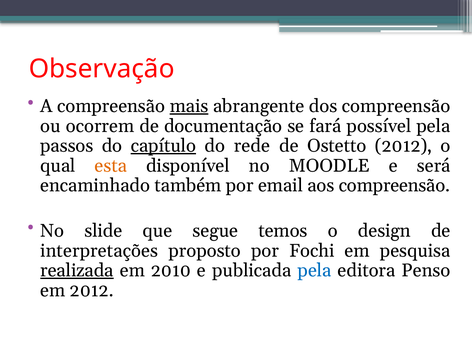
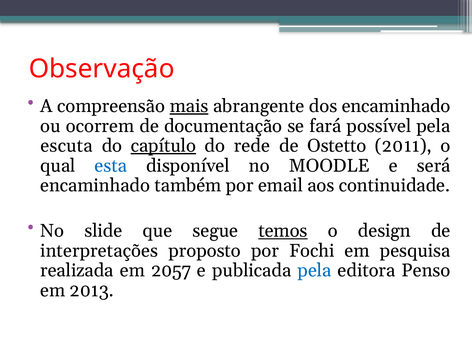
dos compreensão: compreensão -> encaminhado (396, 106)
passos: passos -> escuta (67, 146)
Ostetto 2012: 2012 -> 2011 (403, 146)
esta colour: orange -> blue (111, 166)
aos compreensão: compreensão -> continuidade (394, 185)
temos underline: none -> present (283, 231)
realizada underline: present -> none (77, 270)
2010: 2010 -> 2057 (171, 270)
em 2012: 2012 -> 2013 (92, 290)
